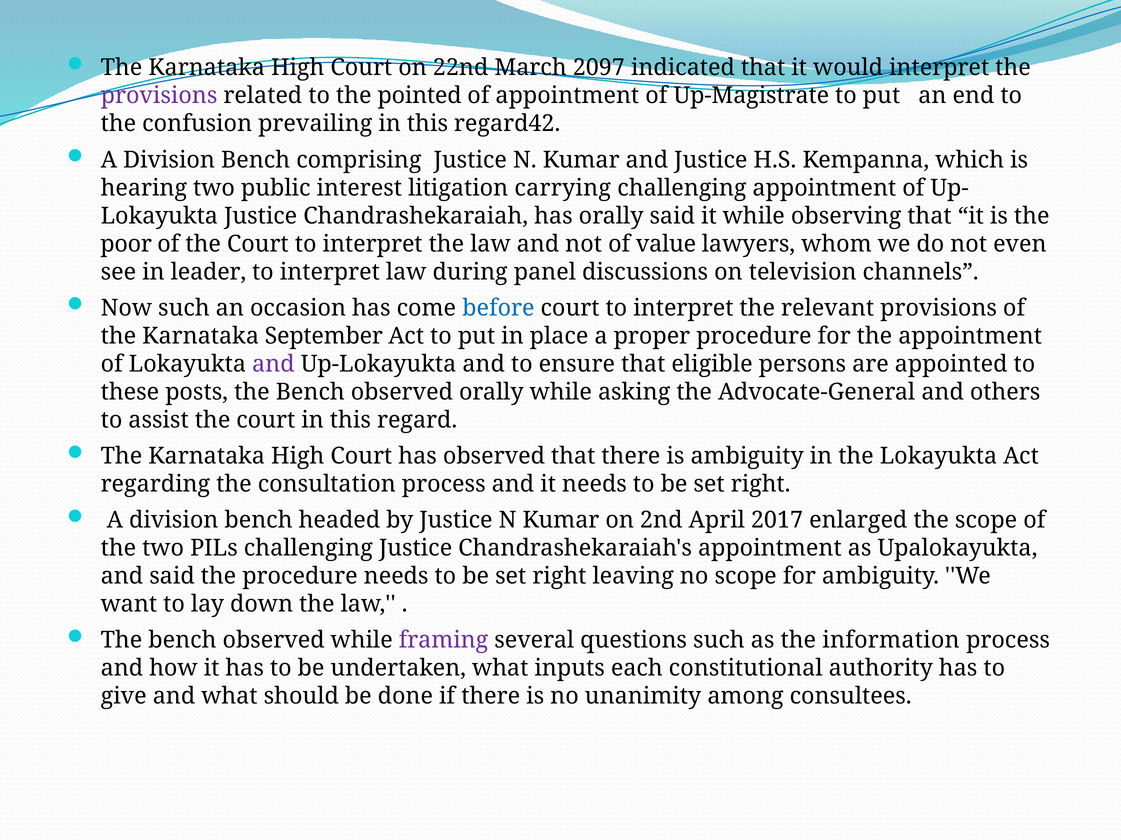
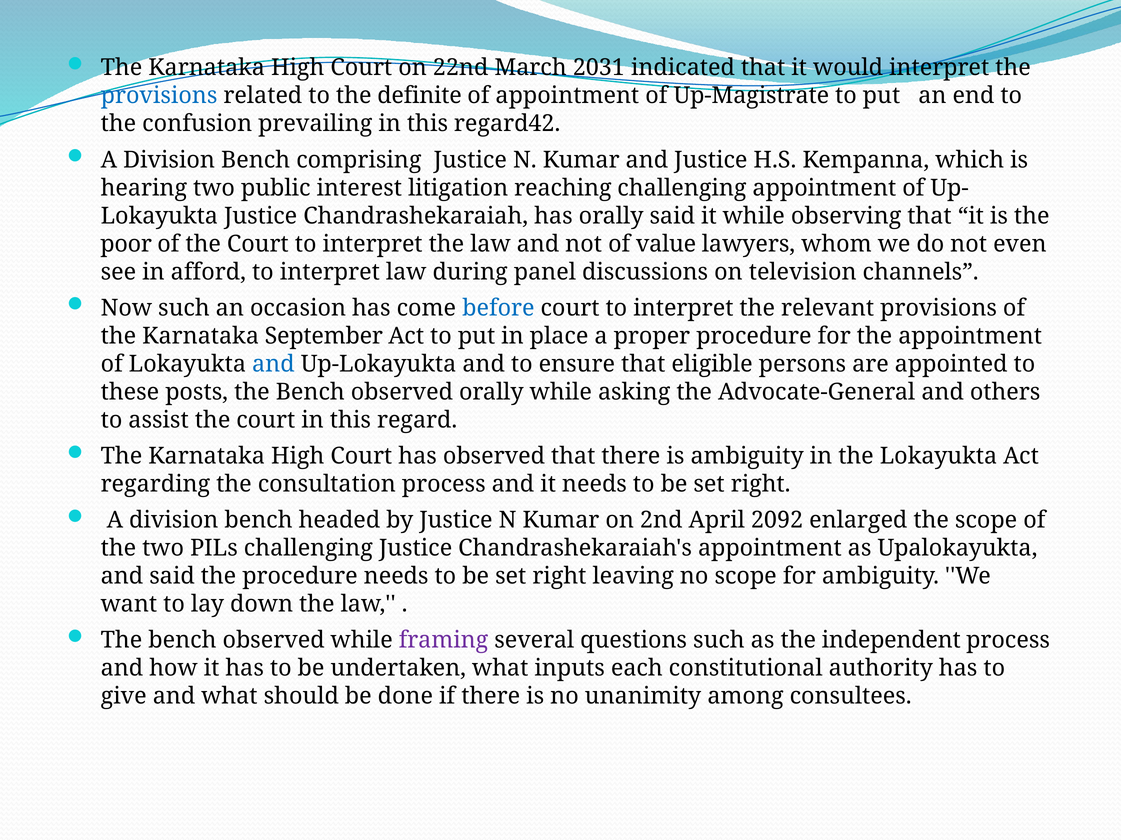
2097: 2097 -> 2031 (599, 68)
provisions colour: purple -> blue (159, 96)
pointed: pointed -> definite (420, 96)
carrying: carrying -> reaching (563, 188)
leader: leader -> afford (208, 272)
and colour: purple -> blue (273, 364)
2017: 2017 -> 2092 (777, 521)
information: information -> independent (891, 641)
